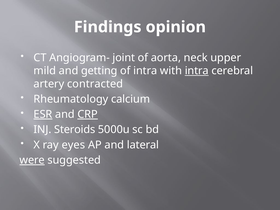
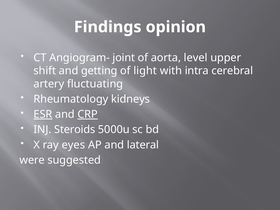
neck: neck -> level (196, 58)
mild: mild -> shift (45, 71)
of intra: intra -> light (145, 71)
intra underline: present -> none (197, 71)
contracted: contracted -> fluctuating (95, 84)
calcium: calcium -> kidneys (131, 99)
were underline: present -> none (32, 160)
